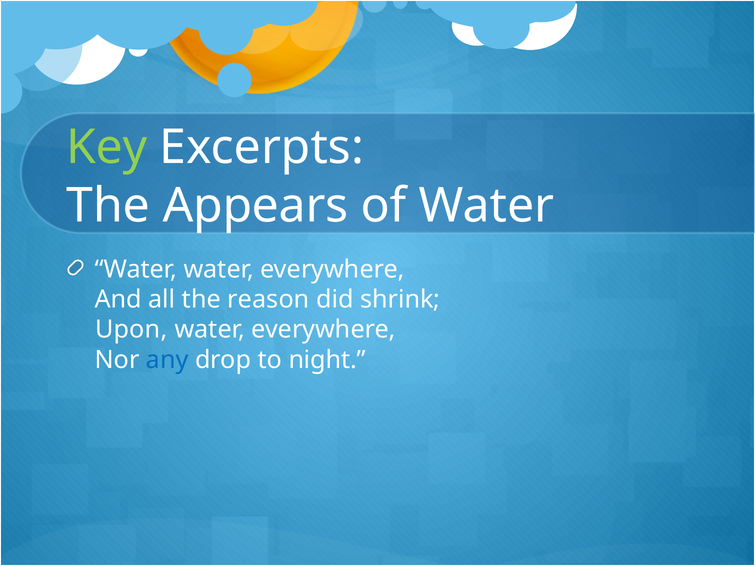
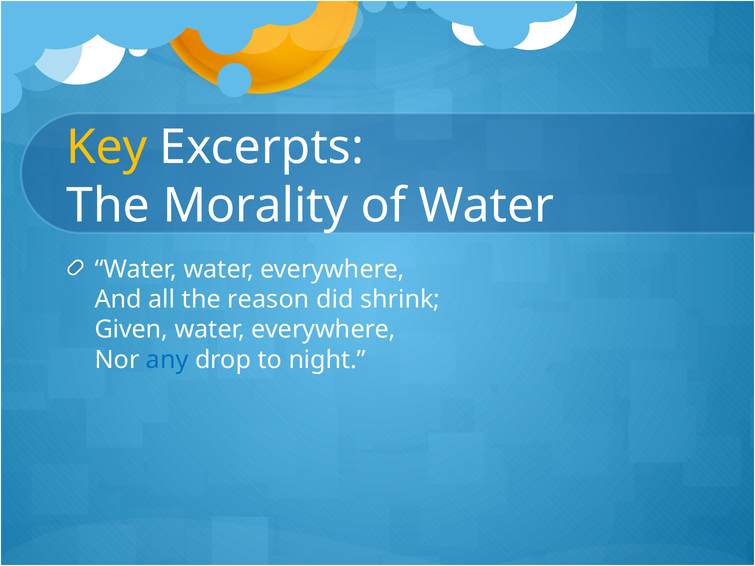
Key colour: light green -> yellow (107, 147)
Appears: Appears -> Morality (255, 206)
Upon: Upon -> Given (131, 330)
